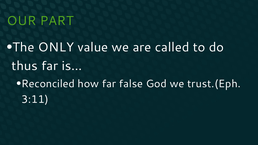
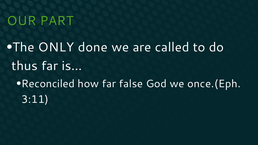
value: value -> done (93, 47)
trust.(Eph: trust.(Eph -> once.(Eph (214, 84)
